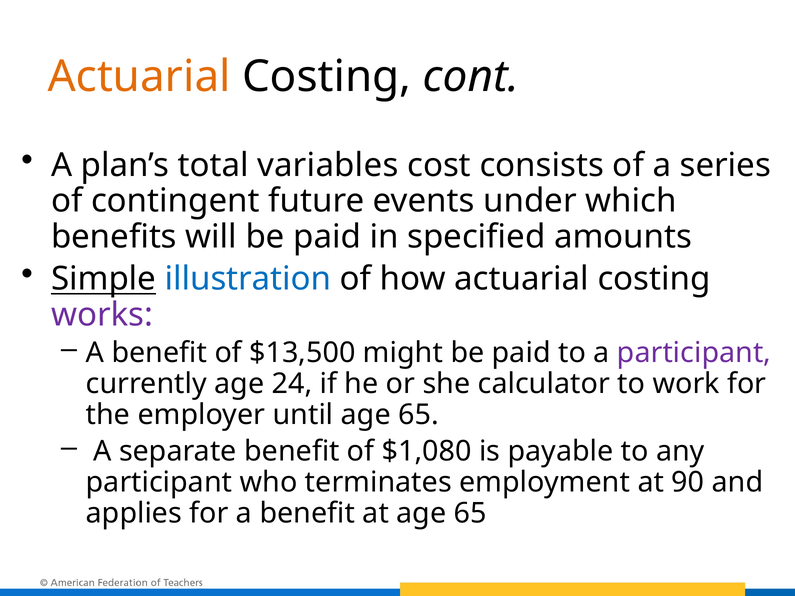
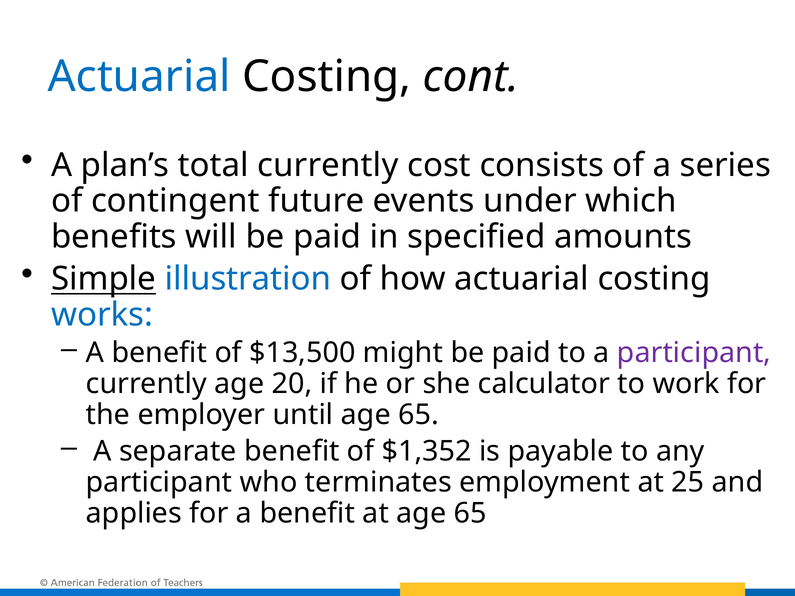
Actuarial colour: orange -> blue (139, 77)
total variables: variables -> currently (328, 165)
works colour: purple -> blue (102, 315)
24: 24 -> 20 (292, 384)
$1,080: $1,080 -> $1,352 (427, 452)
90: 90 -> 25 (688, 483)
